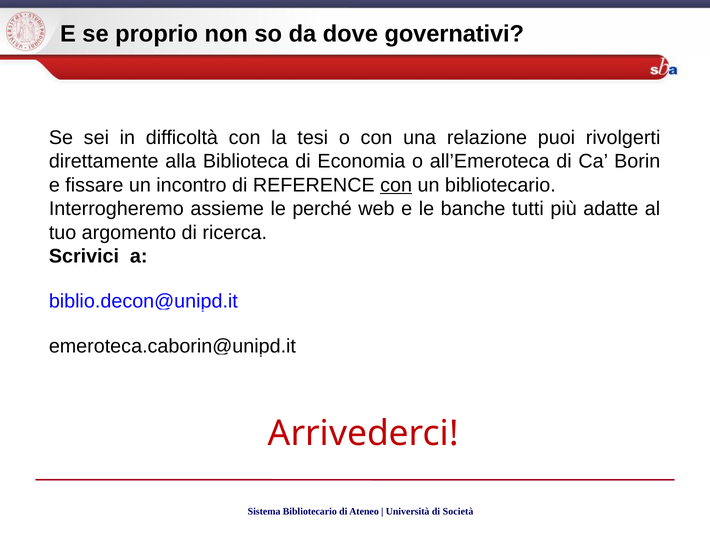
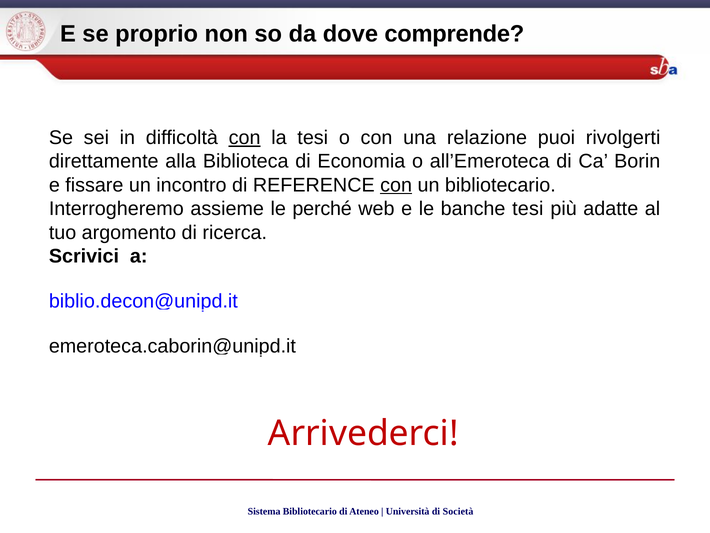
governativi: governativi -> comprende (454, 34)
con underline: none -> present (245, 138)
banche tutti: tutti -> tesi (528, 209)
